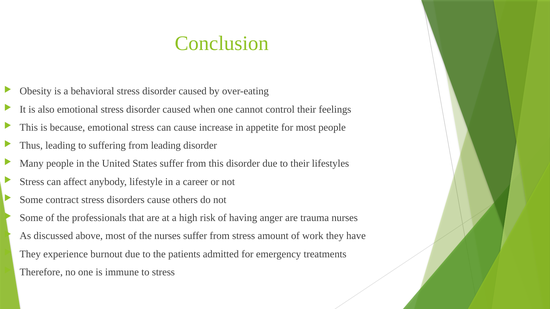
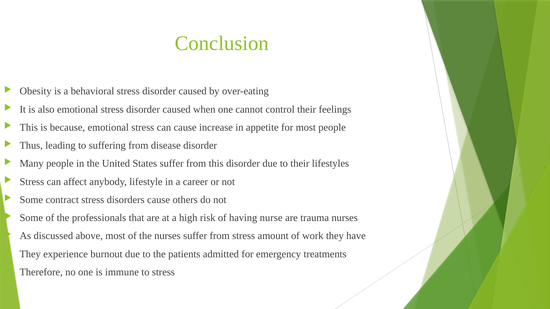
from leading: leading -> disease (166, 146)
anger: anger -> nurse (271, 218)
